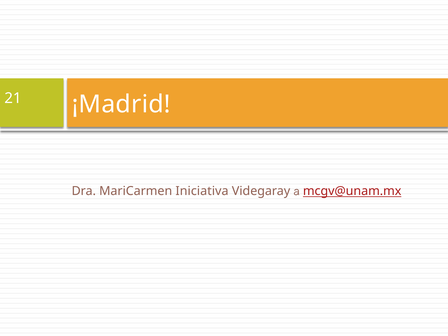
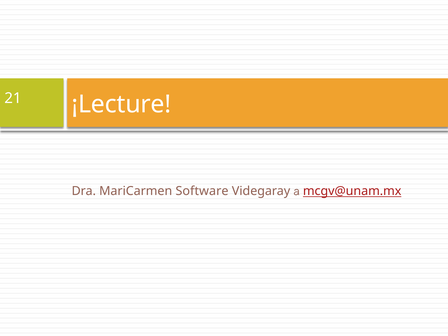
¡Madrid: ¡Madrid -> ¡Lecture (121, 104)
Iniciativa: Iniciativa -> Software (202, 191)
